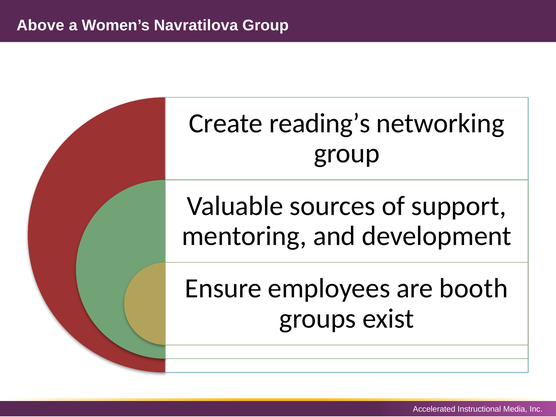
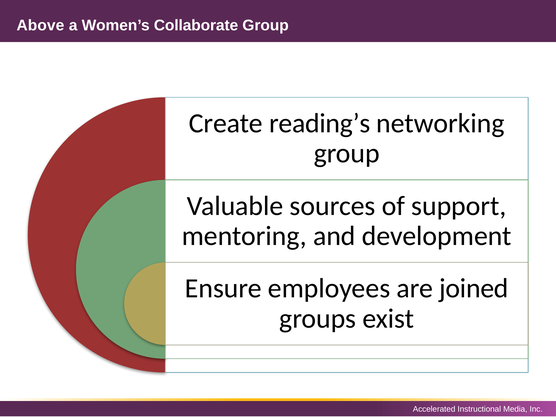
Navratilova: Navratilova -> Collaborate (196, 25)
booth: booth -> joined (474, 288)
